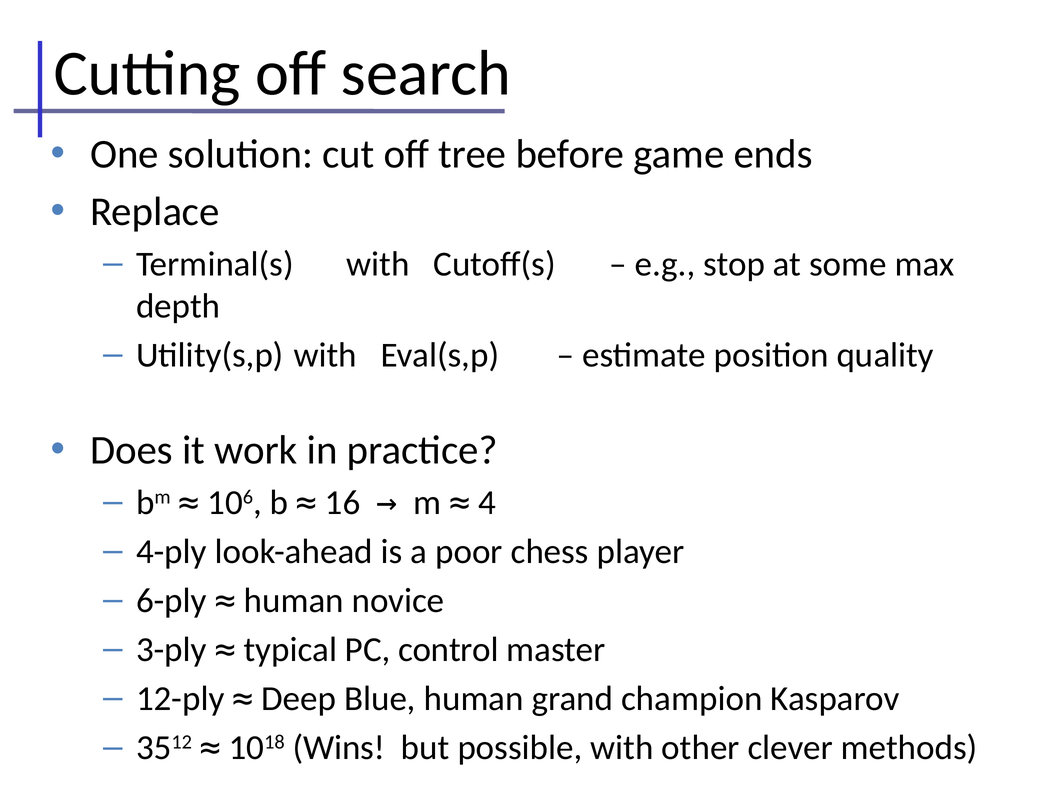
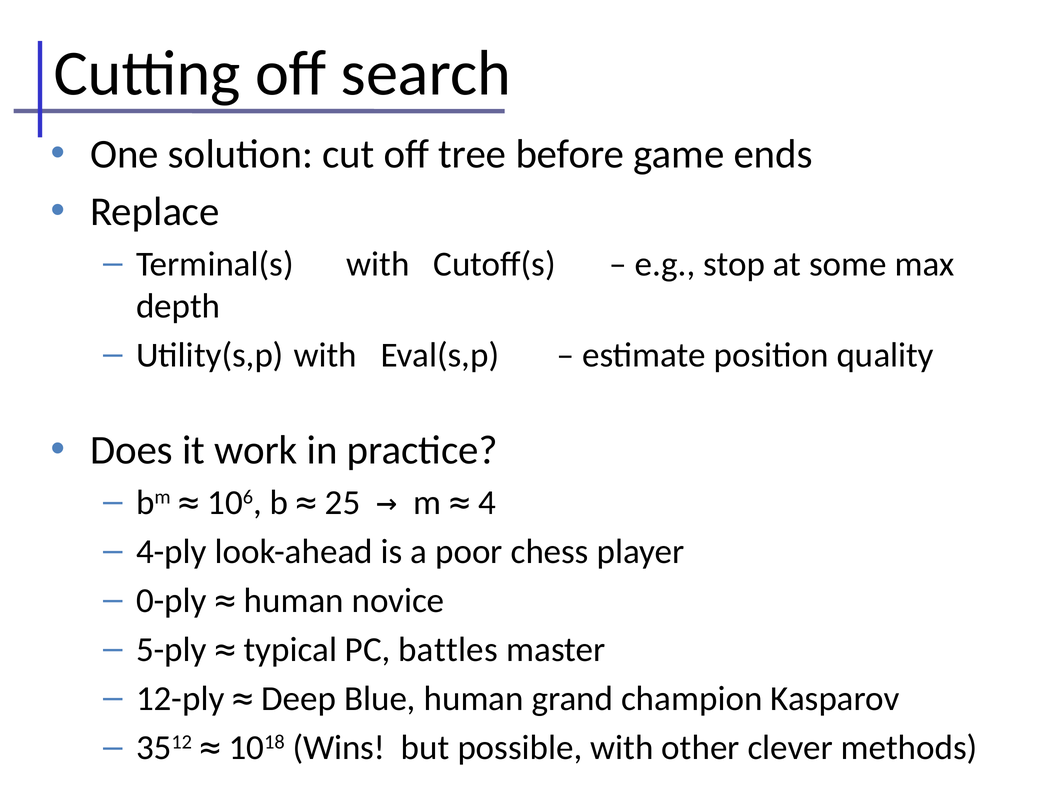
16: 16 -> 25 (343, 502)
6-ply: 6-ply -> 0-ply (171, 601)
3-ply: 3-ply -> 5-ply (171, 650)
control: control -> battles (448, 650)
